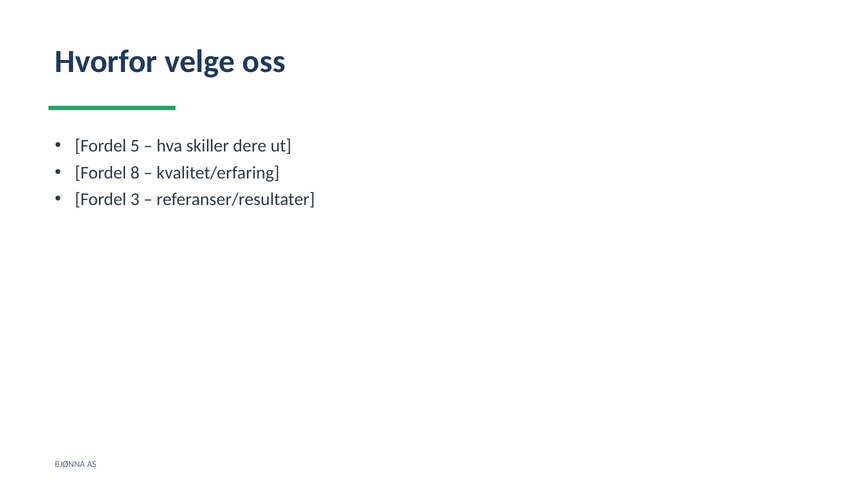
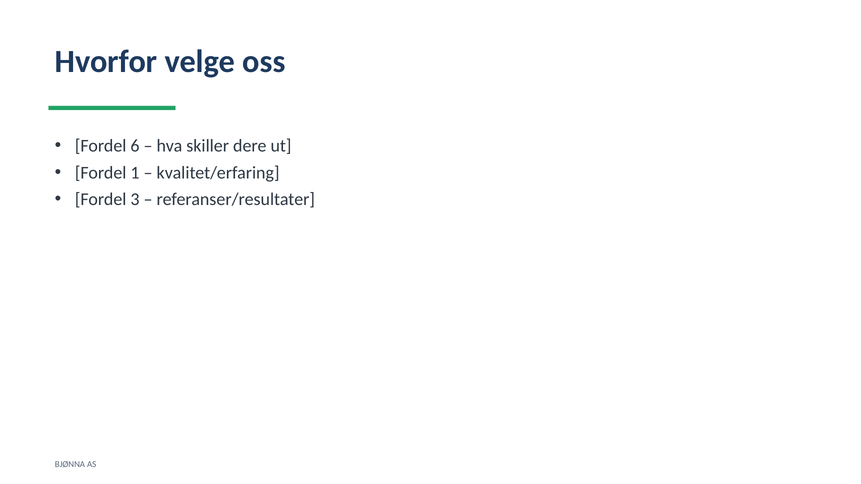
5: 5 -> 6 (135, 146)
8: 8 -> 1 (135, 173)
